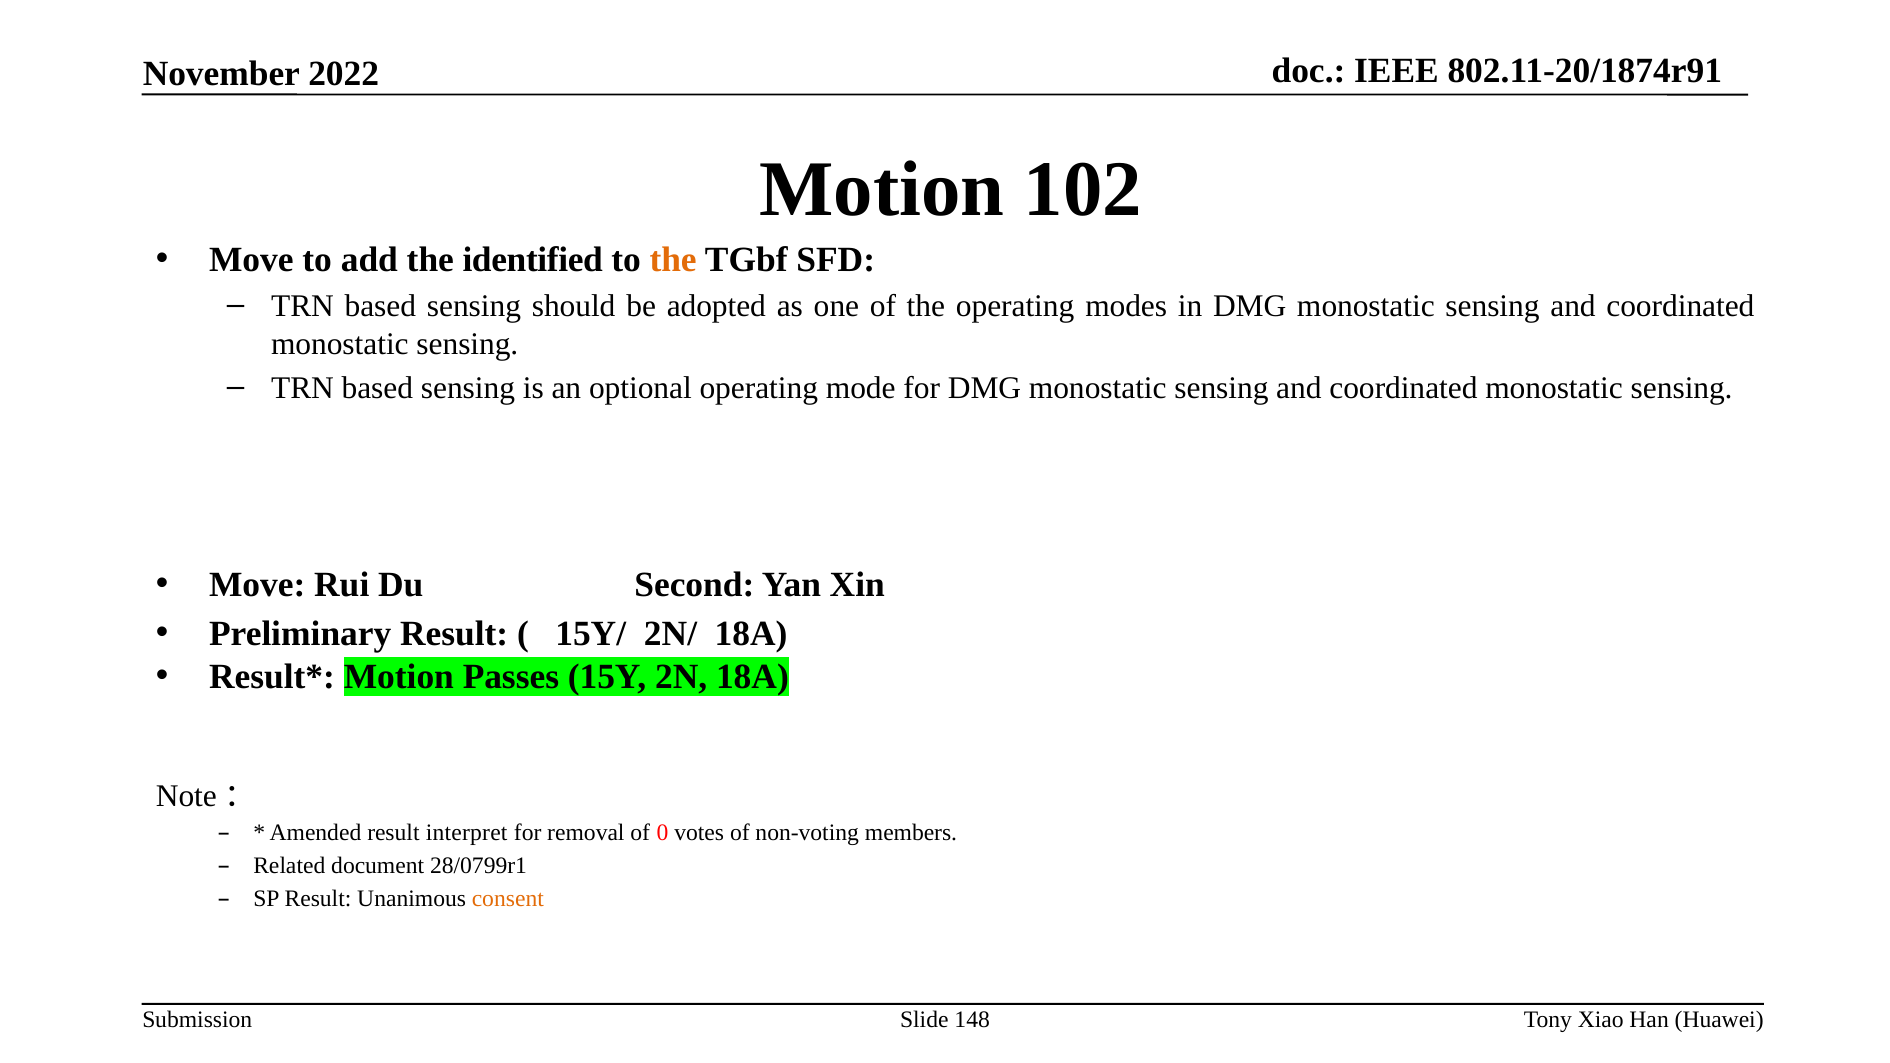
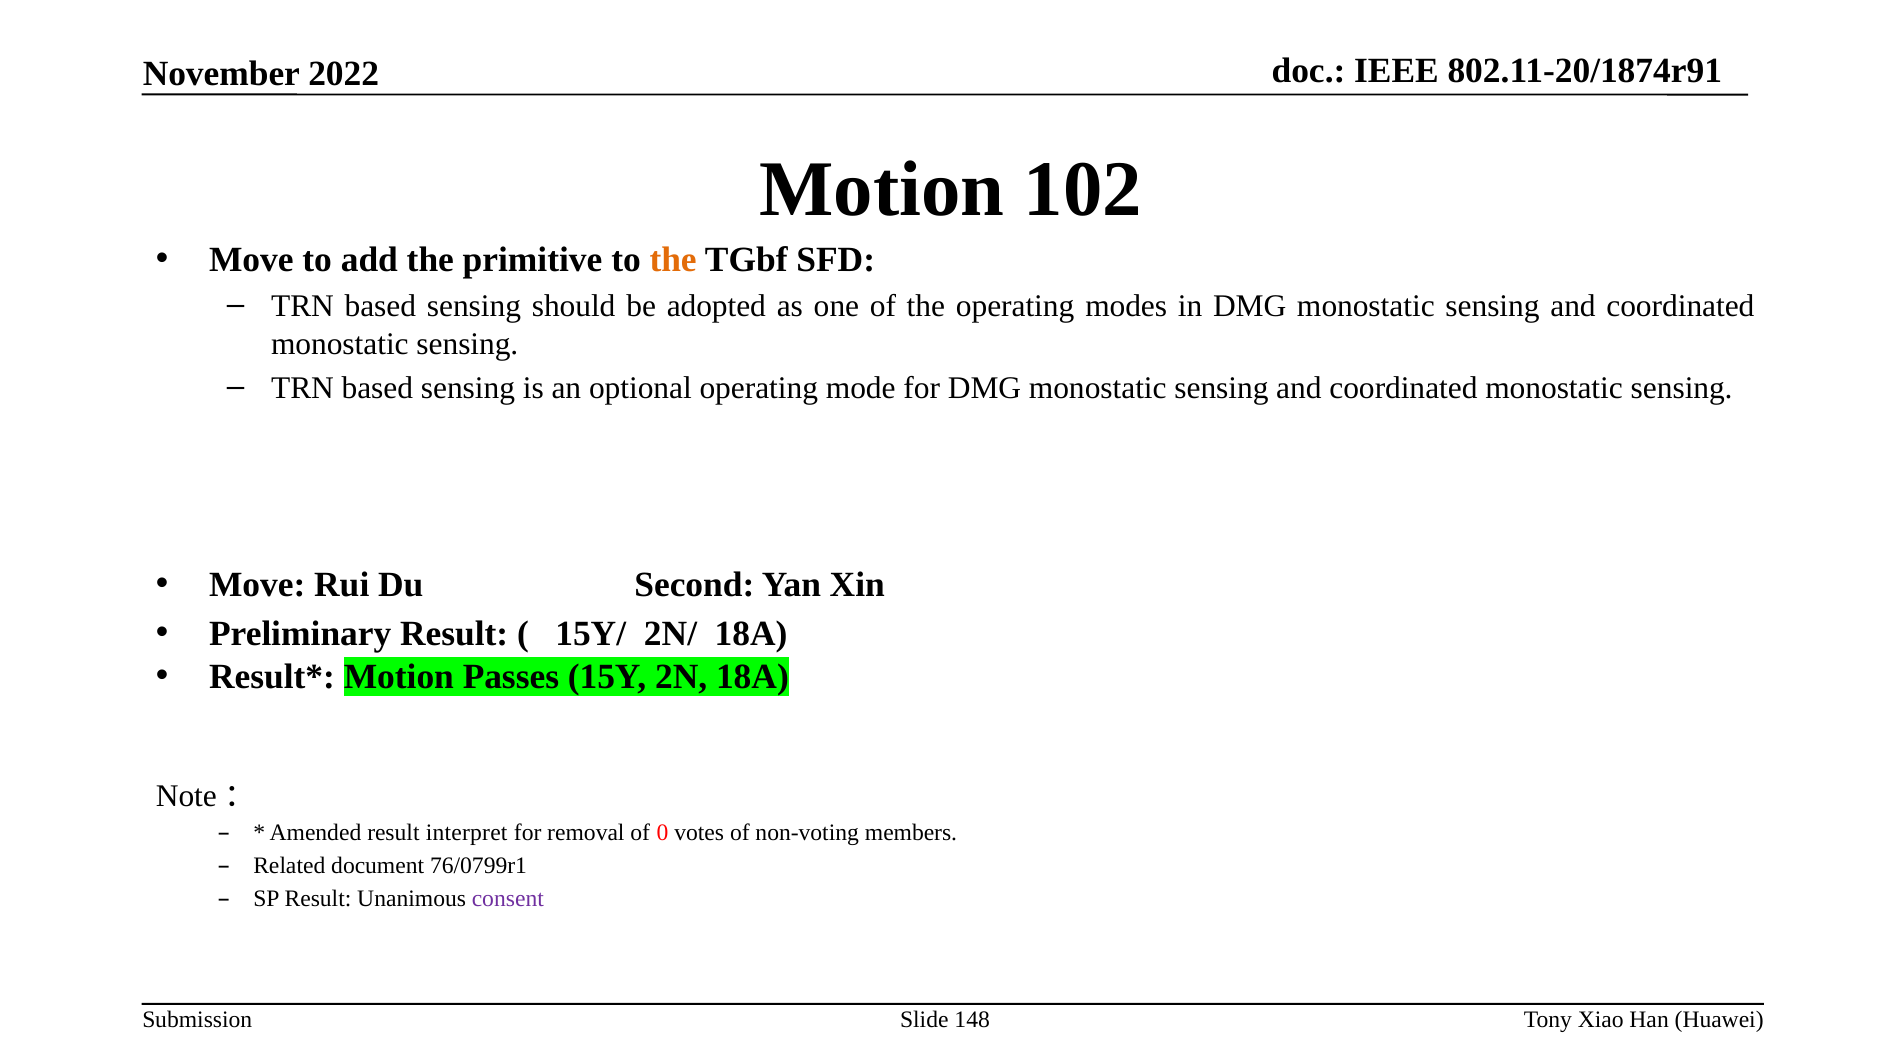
identified: identified -> primitive (533, 260)
28/0799r1: 28/0799r1 -> 76/0799r1 (479, 866)
consent colour: orange -> purple (508, 899)
